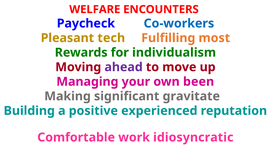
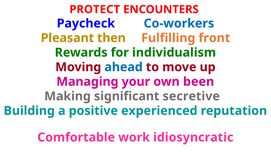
WELFARE: WELFARE -> PROTECT (95, 9)
tech: tech -> then (111, 38)
most: most -> front (214, 38)
ahead colour: purple -> blue (124, 67)
gravitate: gravitate -> secretive (191, 96)
